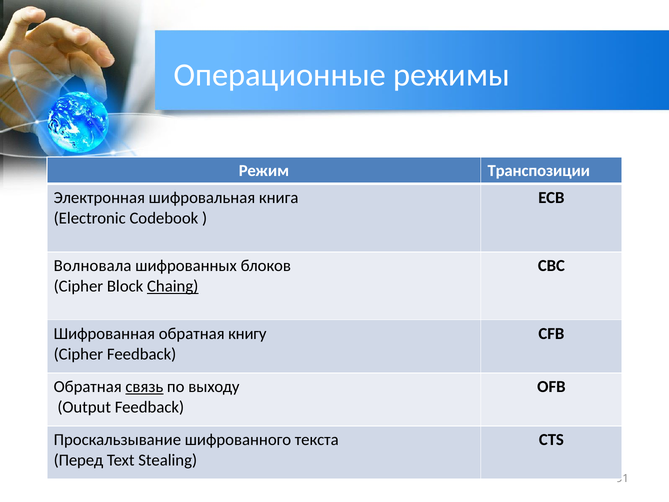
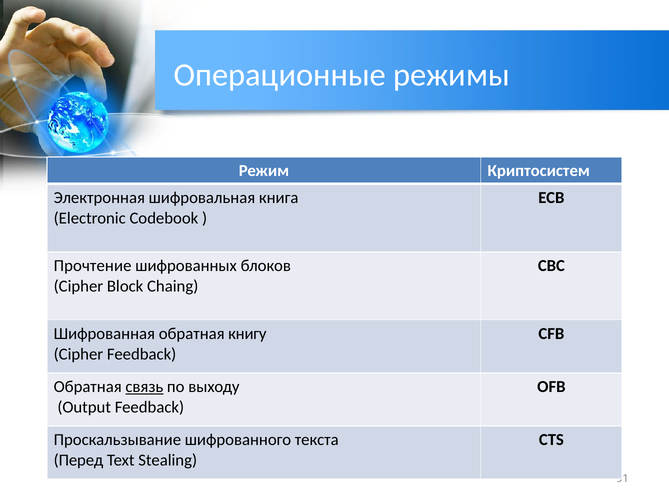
Транспозиции: Транспозиции -> Криптосистем (539, 171)
Волновала: Волновала -> Прочтение (93, 266)
Chaing underline: present -> none (173, 286)
